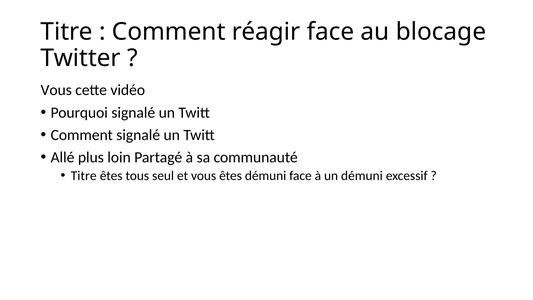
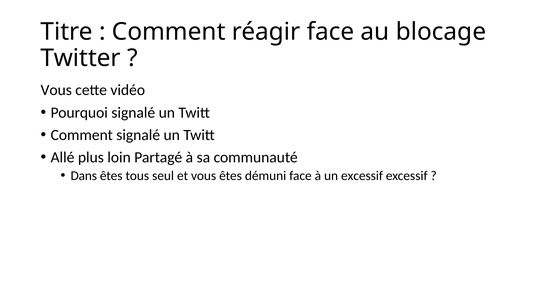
Titre: Titre -> Dans (84, 176)
un démuni: démuni -> excessif (362, 176)
